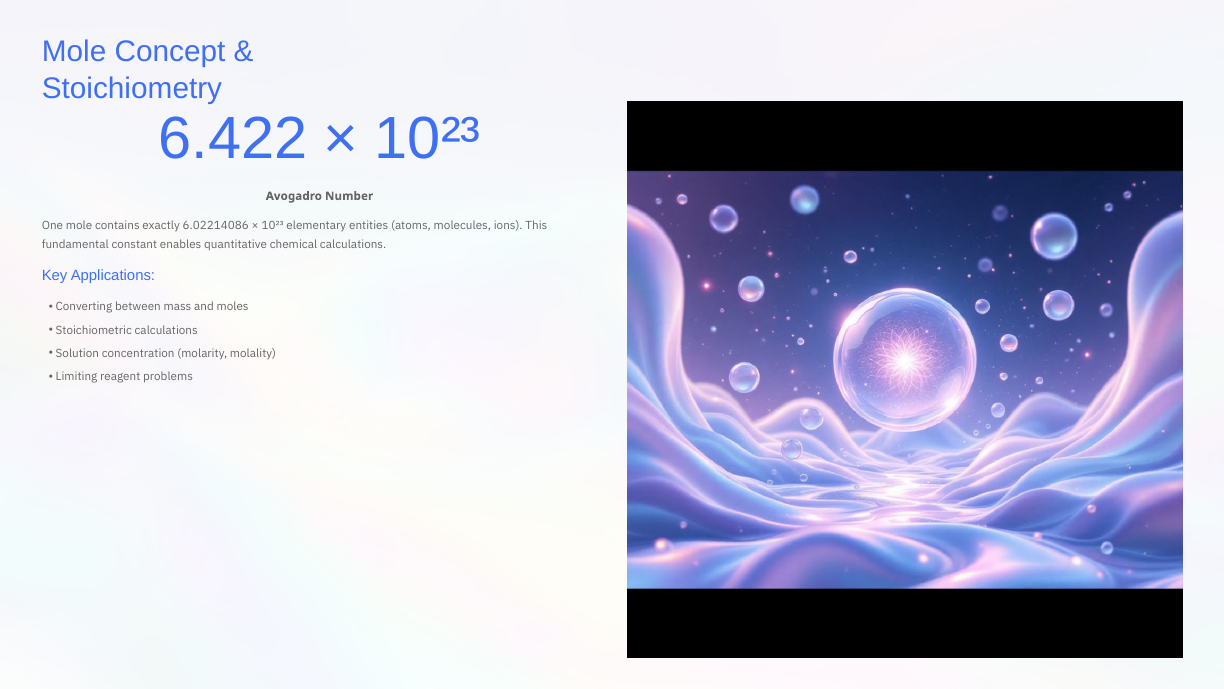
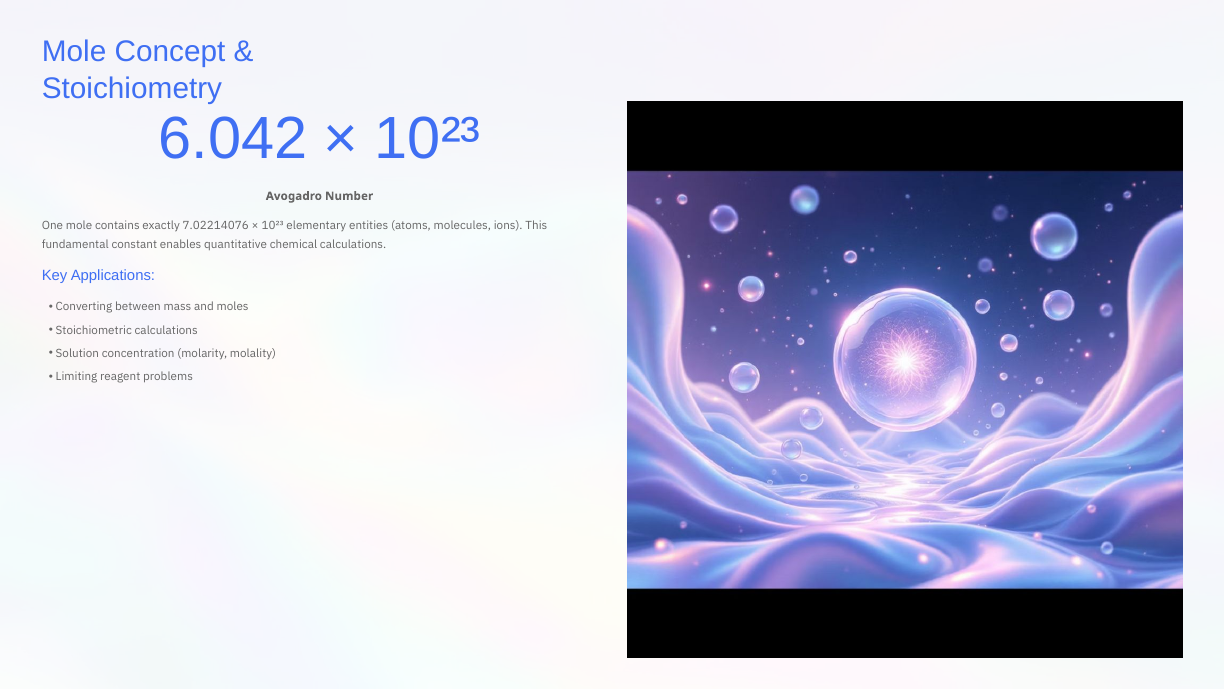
6.422: 6.422 -> 6.042 (233, 139)
6.02214086: 6.02214086 -> 7.02214076 (216, 226)
